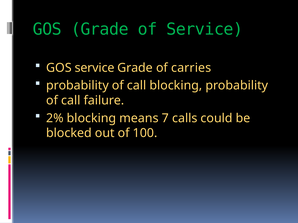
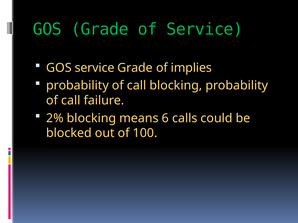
carries: carries -> implies (191, 68)
7: 7 -> 6 (165, 118)
